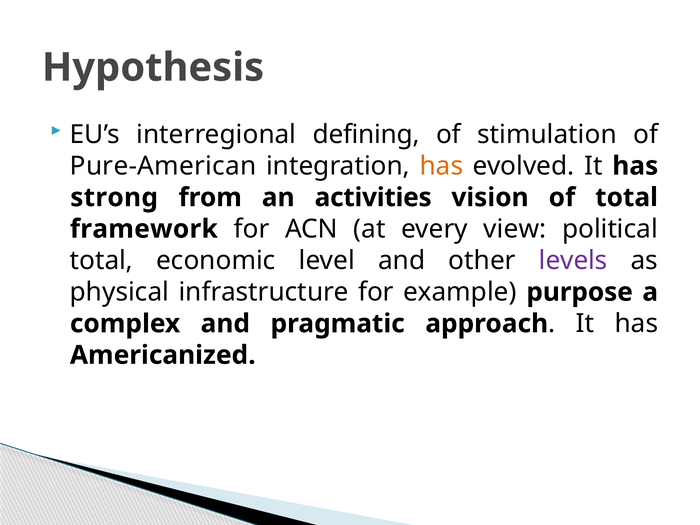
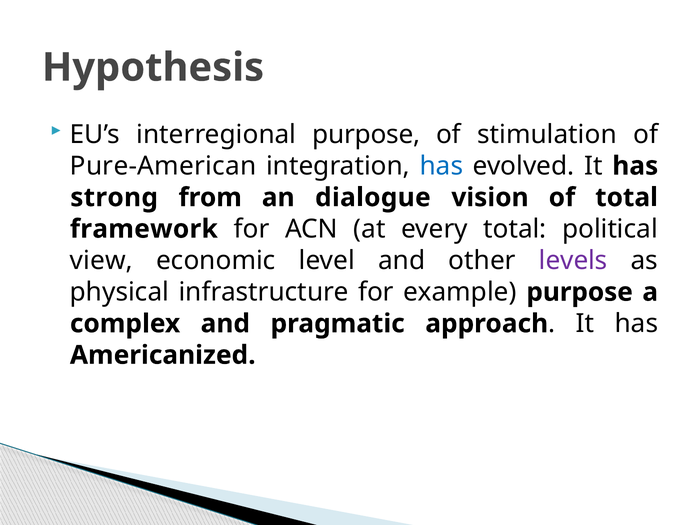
interregional defining: defining -> purpose (366, 134)
has colour: orange -> blue (441, 166)
activities: activities -> dialogue (373, 198)
every view: view -> total (515, 229)
total: total -> view (101, 261)
